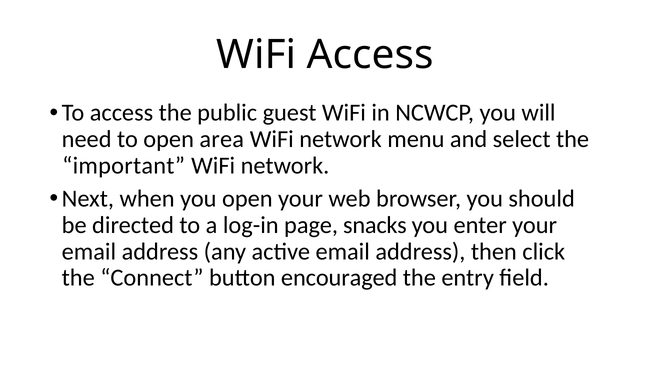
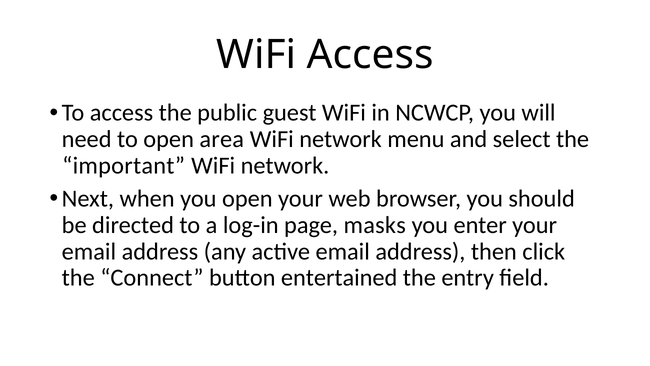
snacks: snacks -> masks (375, 225)
encouraged: encouraged -> entertained (339, 278)
